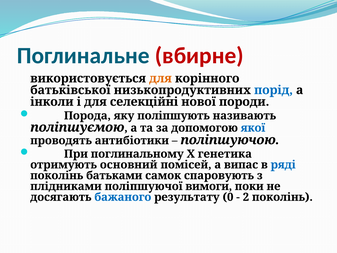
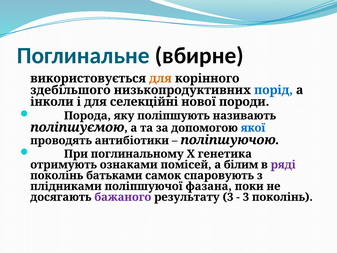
вбирне colour: red -> black (199, 56)
батьківської: батьківської -> здебільшого (70, 90)
основний: основний -> ознаками (129, 165)
випас: випас -> білим (241, 165)
ряді colour: blue -> purple (283, 165)
вимоги: вимоги -> фазана (209, 186)
бажаного colour: blue -> purple (123, 197)
результату 0: 0 -> 3 (228, 197)
2: 2 -> 3 (246, 197)
